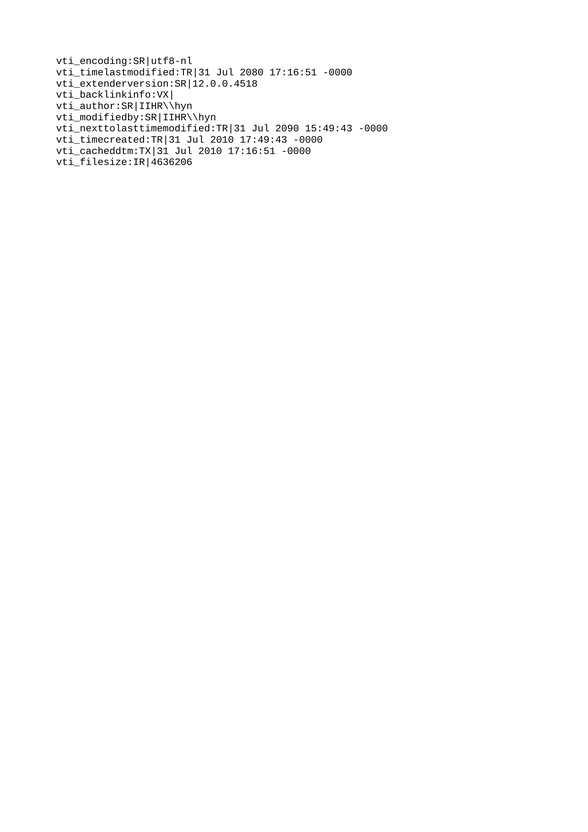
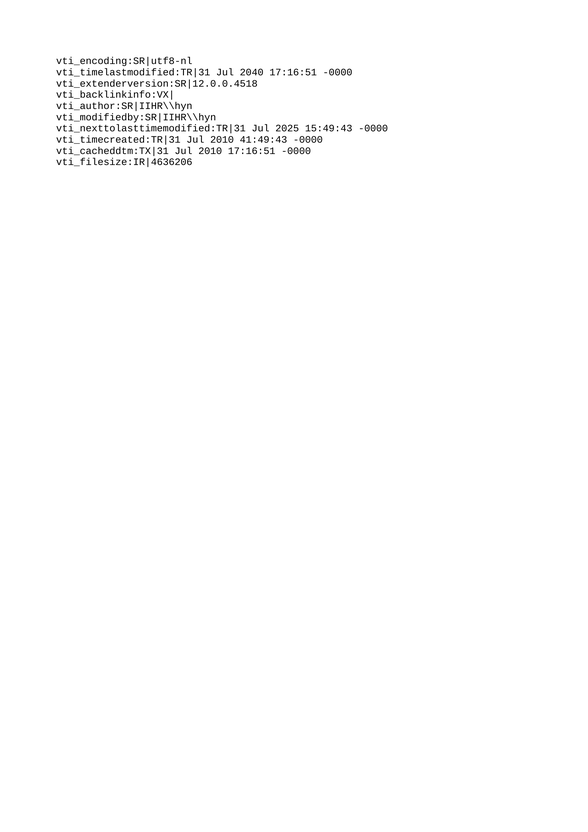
2080: 2080 -> 2040 (252, 72)
2090: 2090 -> 2025 (287, 128)
17:49:43: 17:49:43 -> 41:49:43 (264, 139)
